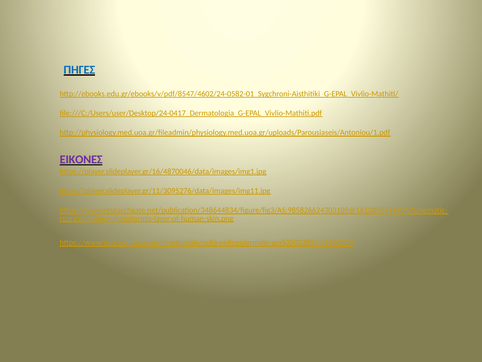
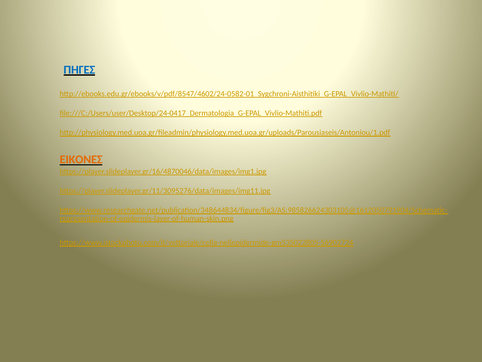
ΕΙΚΟΝΕΣ colour: purple -> orange (81, 159)
